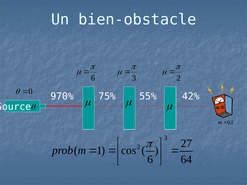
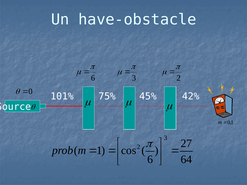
bien-obstacle: bien-obstacle -> have-obstacle (137, 20)
970%: 970% -> 101% (62, 96)
55%: 55% -> 45% (148, 96)
